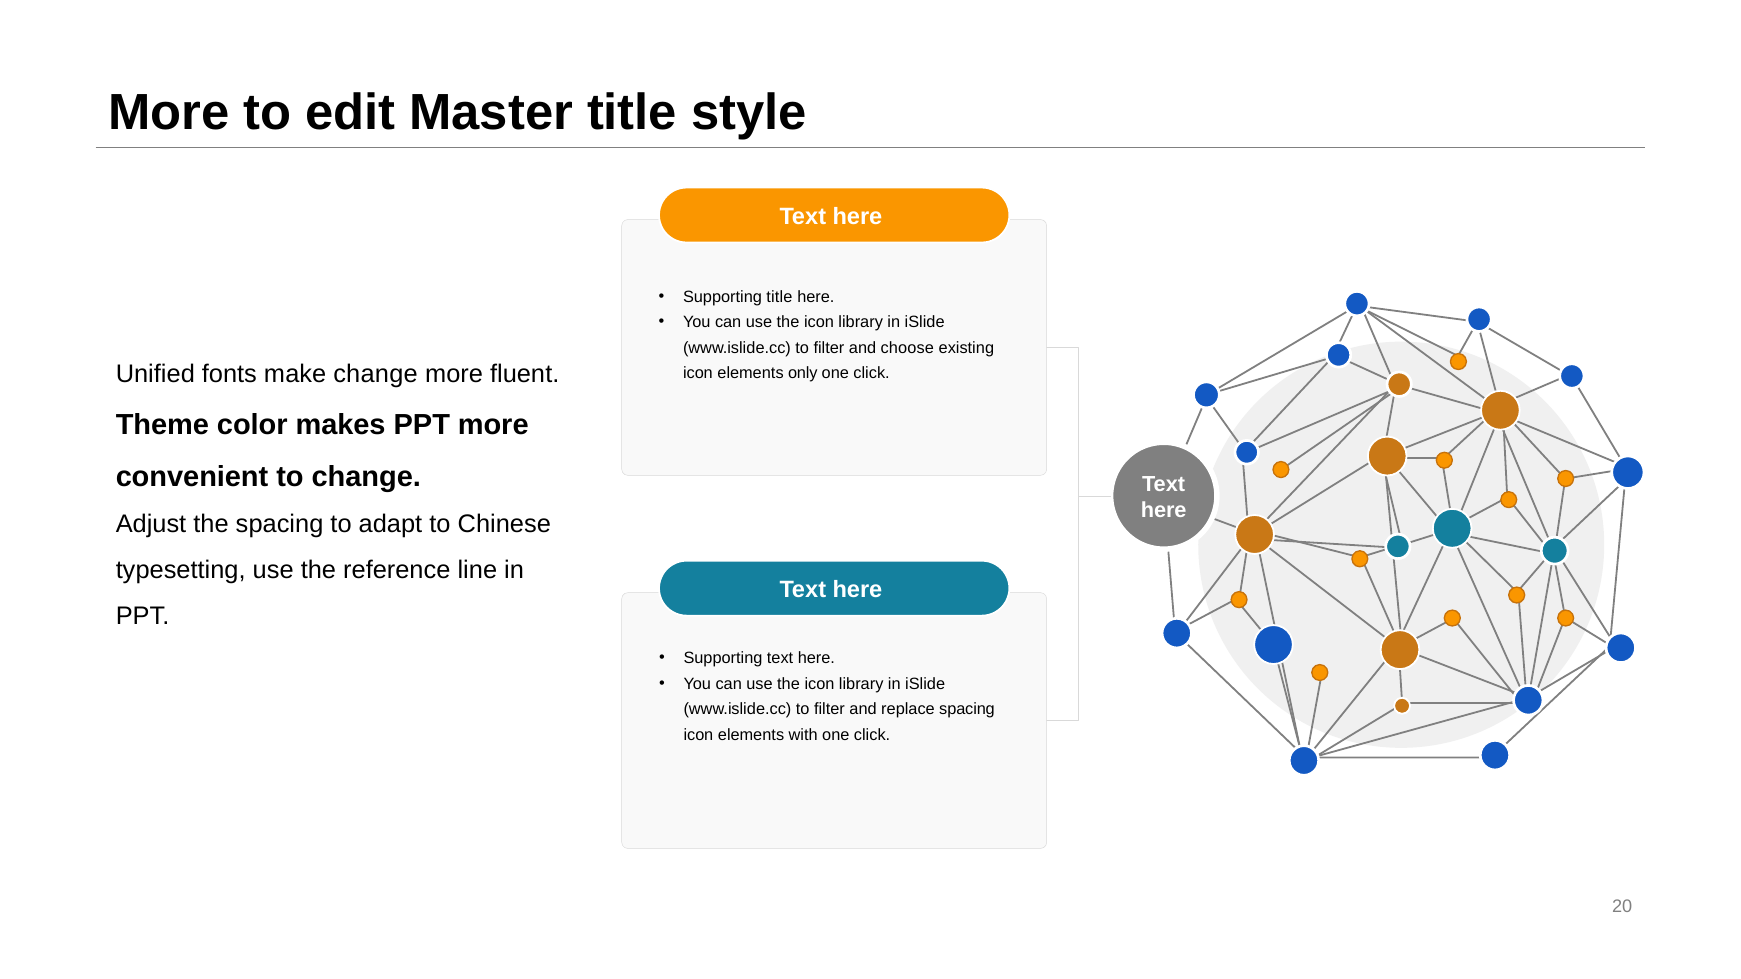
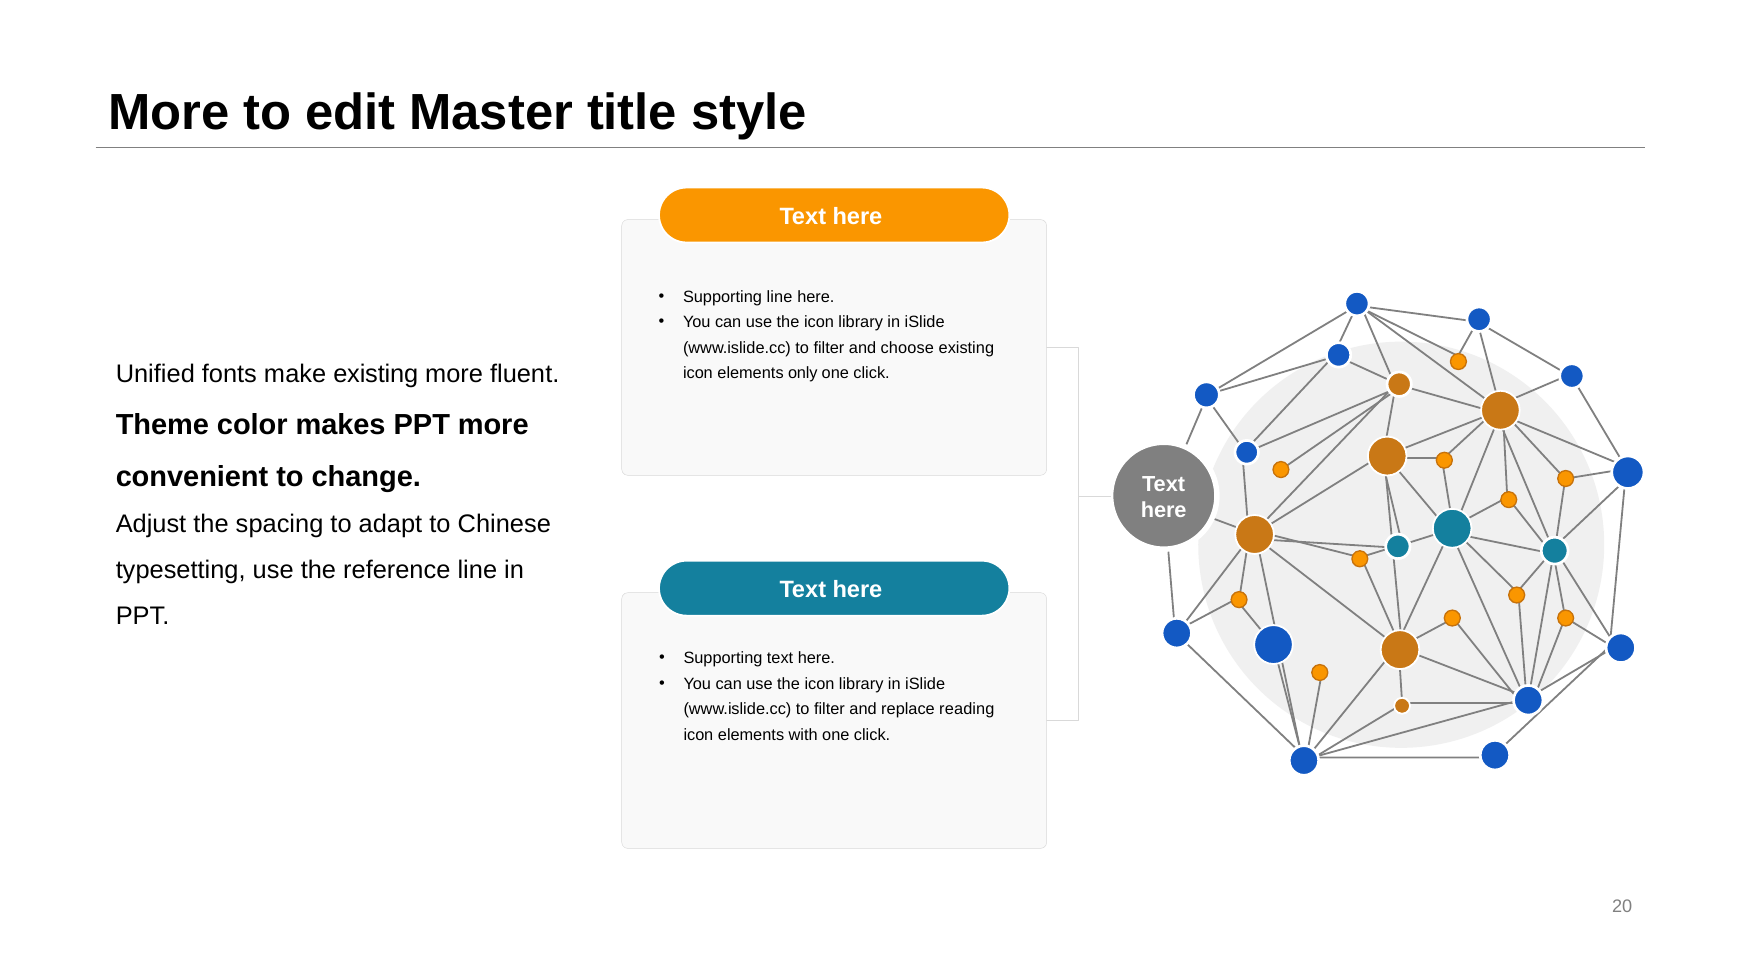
Supporting title: title -> line (779, 297)
make change: change -> existing (376, 375)
replace spacing: spacing -> reading (967, 709)
